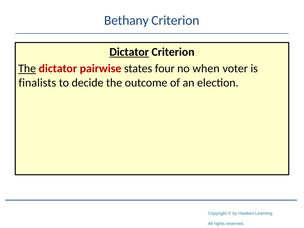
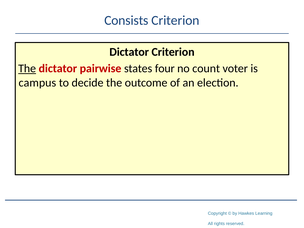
Bethany: Bethany -> Consists (126, 20)
Dictator underline: present -> none (129, 52)
when: when -> count (206, 69)
finalists: finalists -> campus (37, 83)
